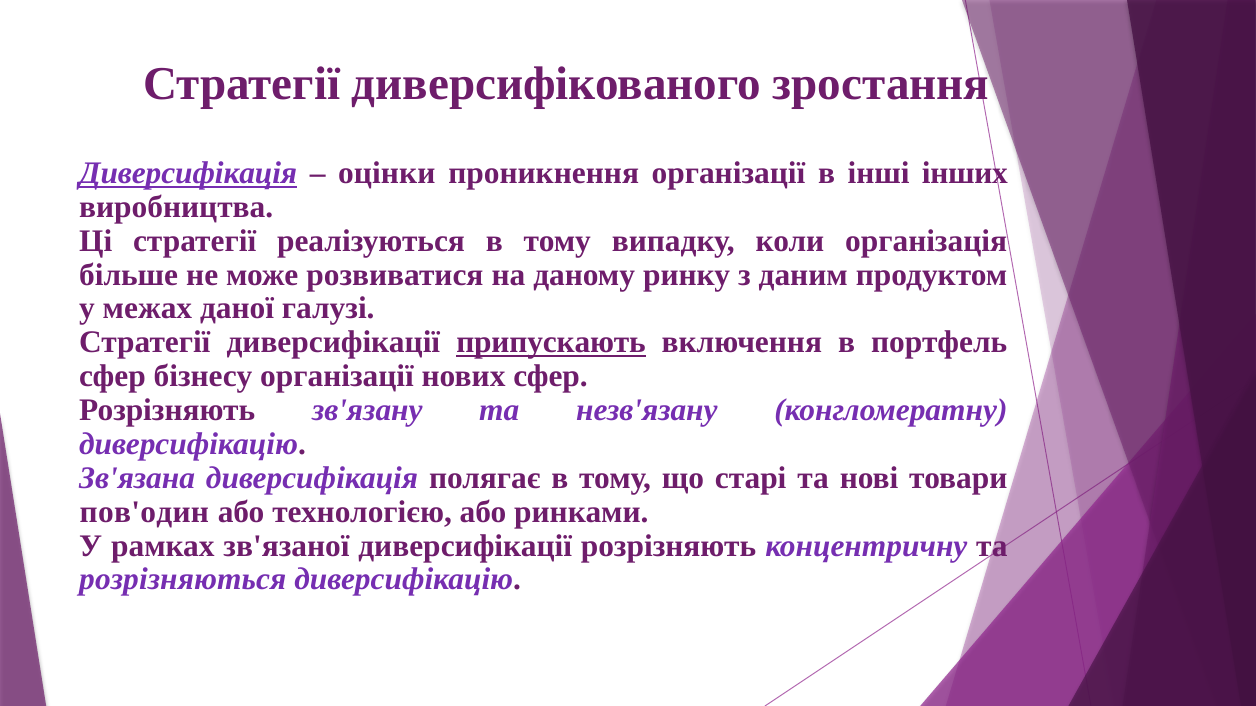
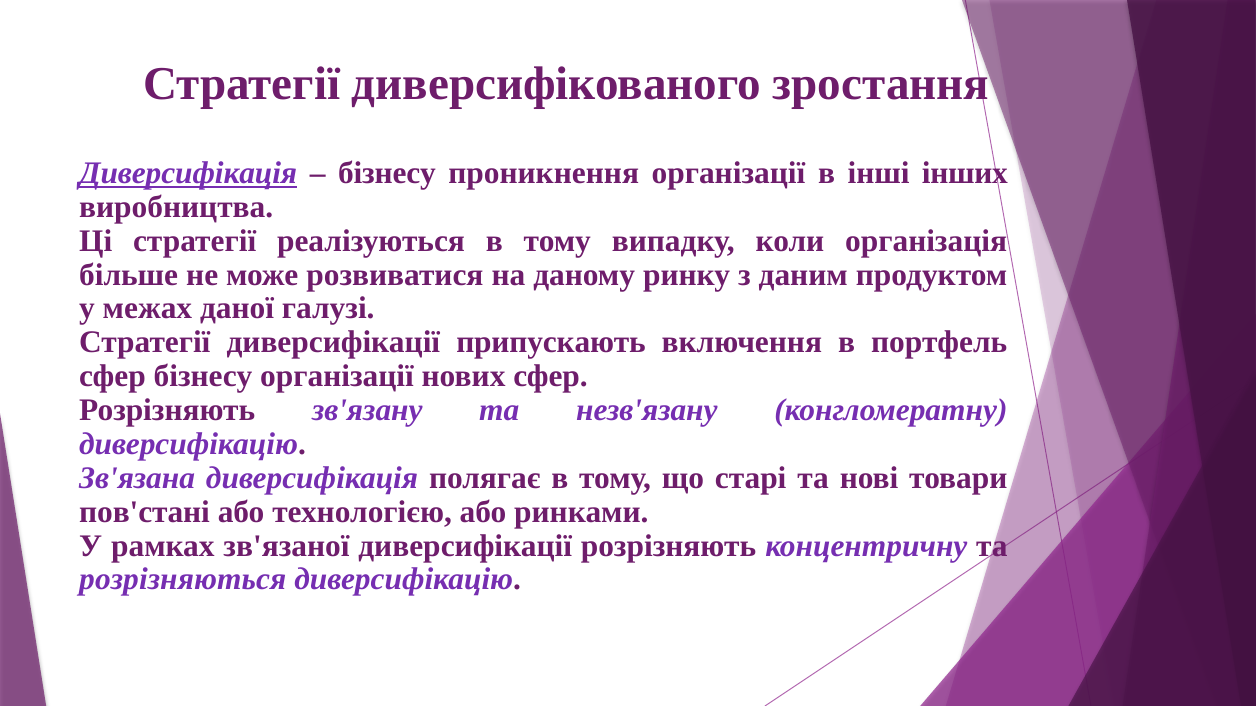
оцінки: оцінки -> бізнесу (387, 173)
припускають underline: present -> none (551, 343)
пов'один: пов'один -> пов'стані (145, 512)
